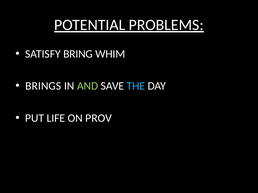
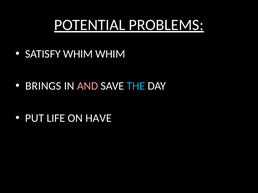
SATISFY BRING: BRING -> WHIM (78, 54)
AND colour: light green -> pink (88, 86)
PROV: PROV -> HAVE (99, 118)
